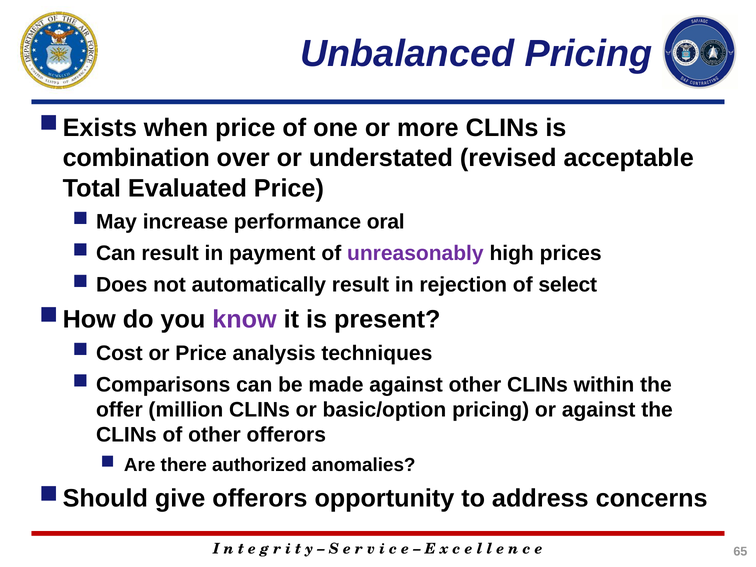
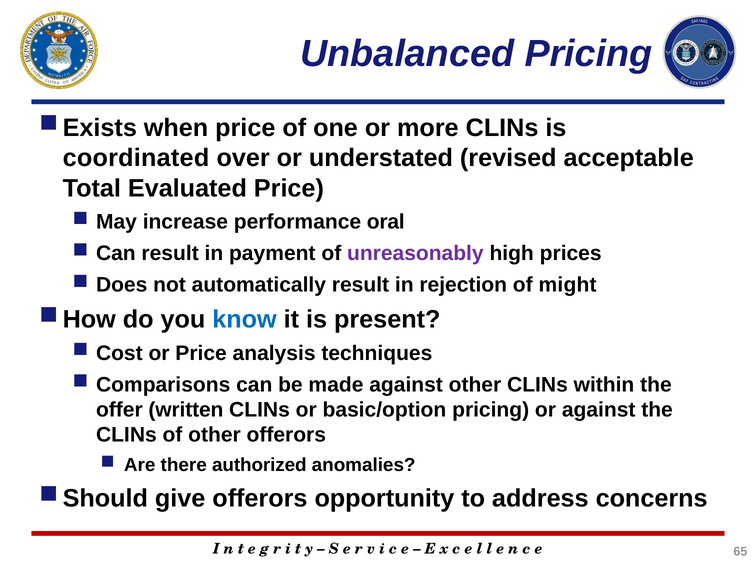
combination: combination -> coordinated (136, 158)
select: select -> might (568, 285)
know colour: purple -> blue (244, 319)
million: million -> written (186, 410)
